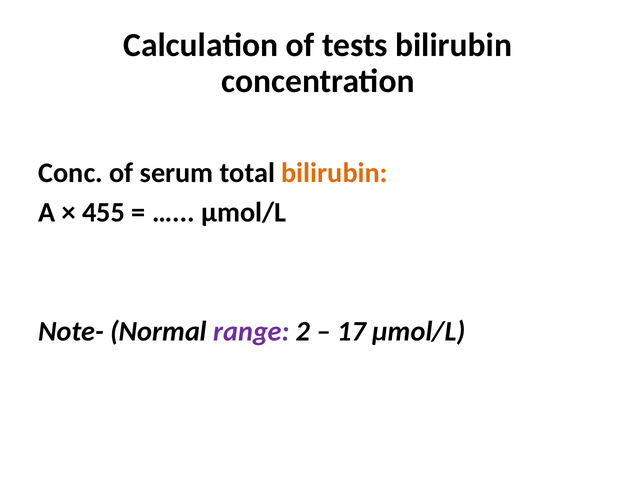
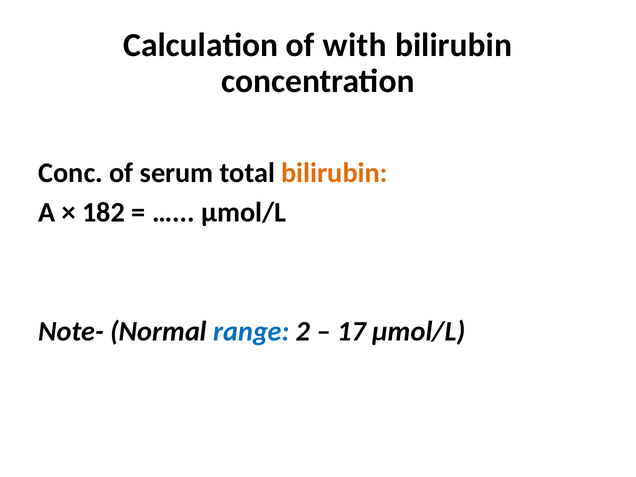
tests: tests -> with (355, 45)
455: 455 -> 182 (104, 213)
range colour: purple -> blue (251, 331)
